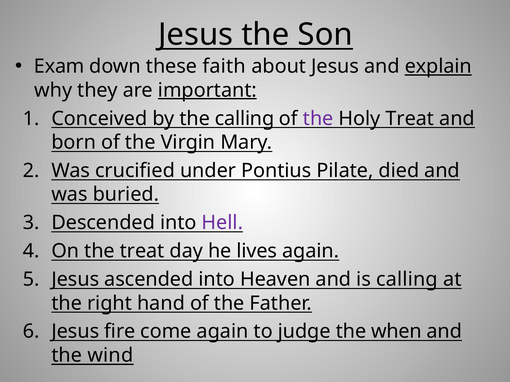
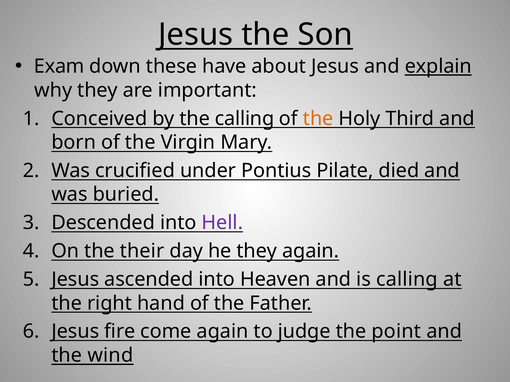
faith: faith -> have (224, 67)
important underline: present -> none (207, 90)
the colour: purple -> orange (318, 119)
Holy Treat: Treat -> Third (410, 119)
the treat: treat -> their (142, 251)
he lives: lives -> they (257, 251)
when: when -> point (396, 332)
